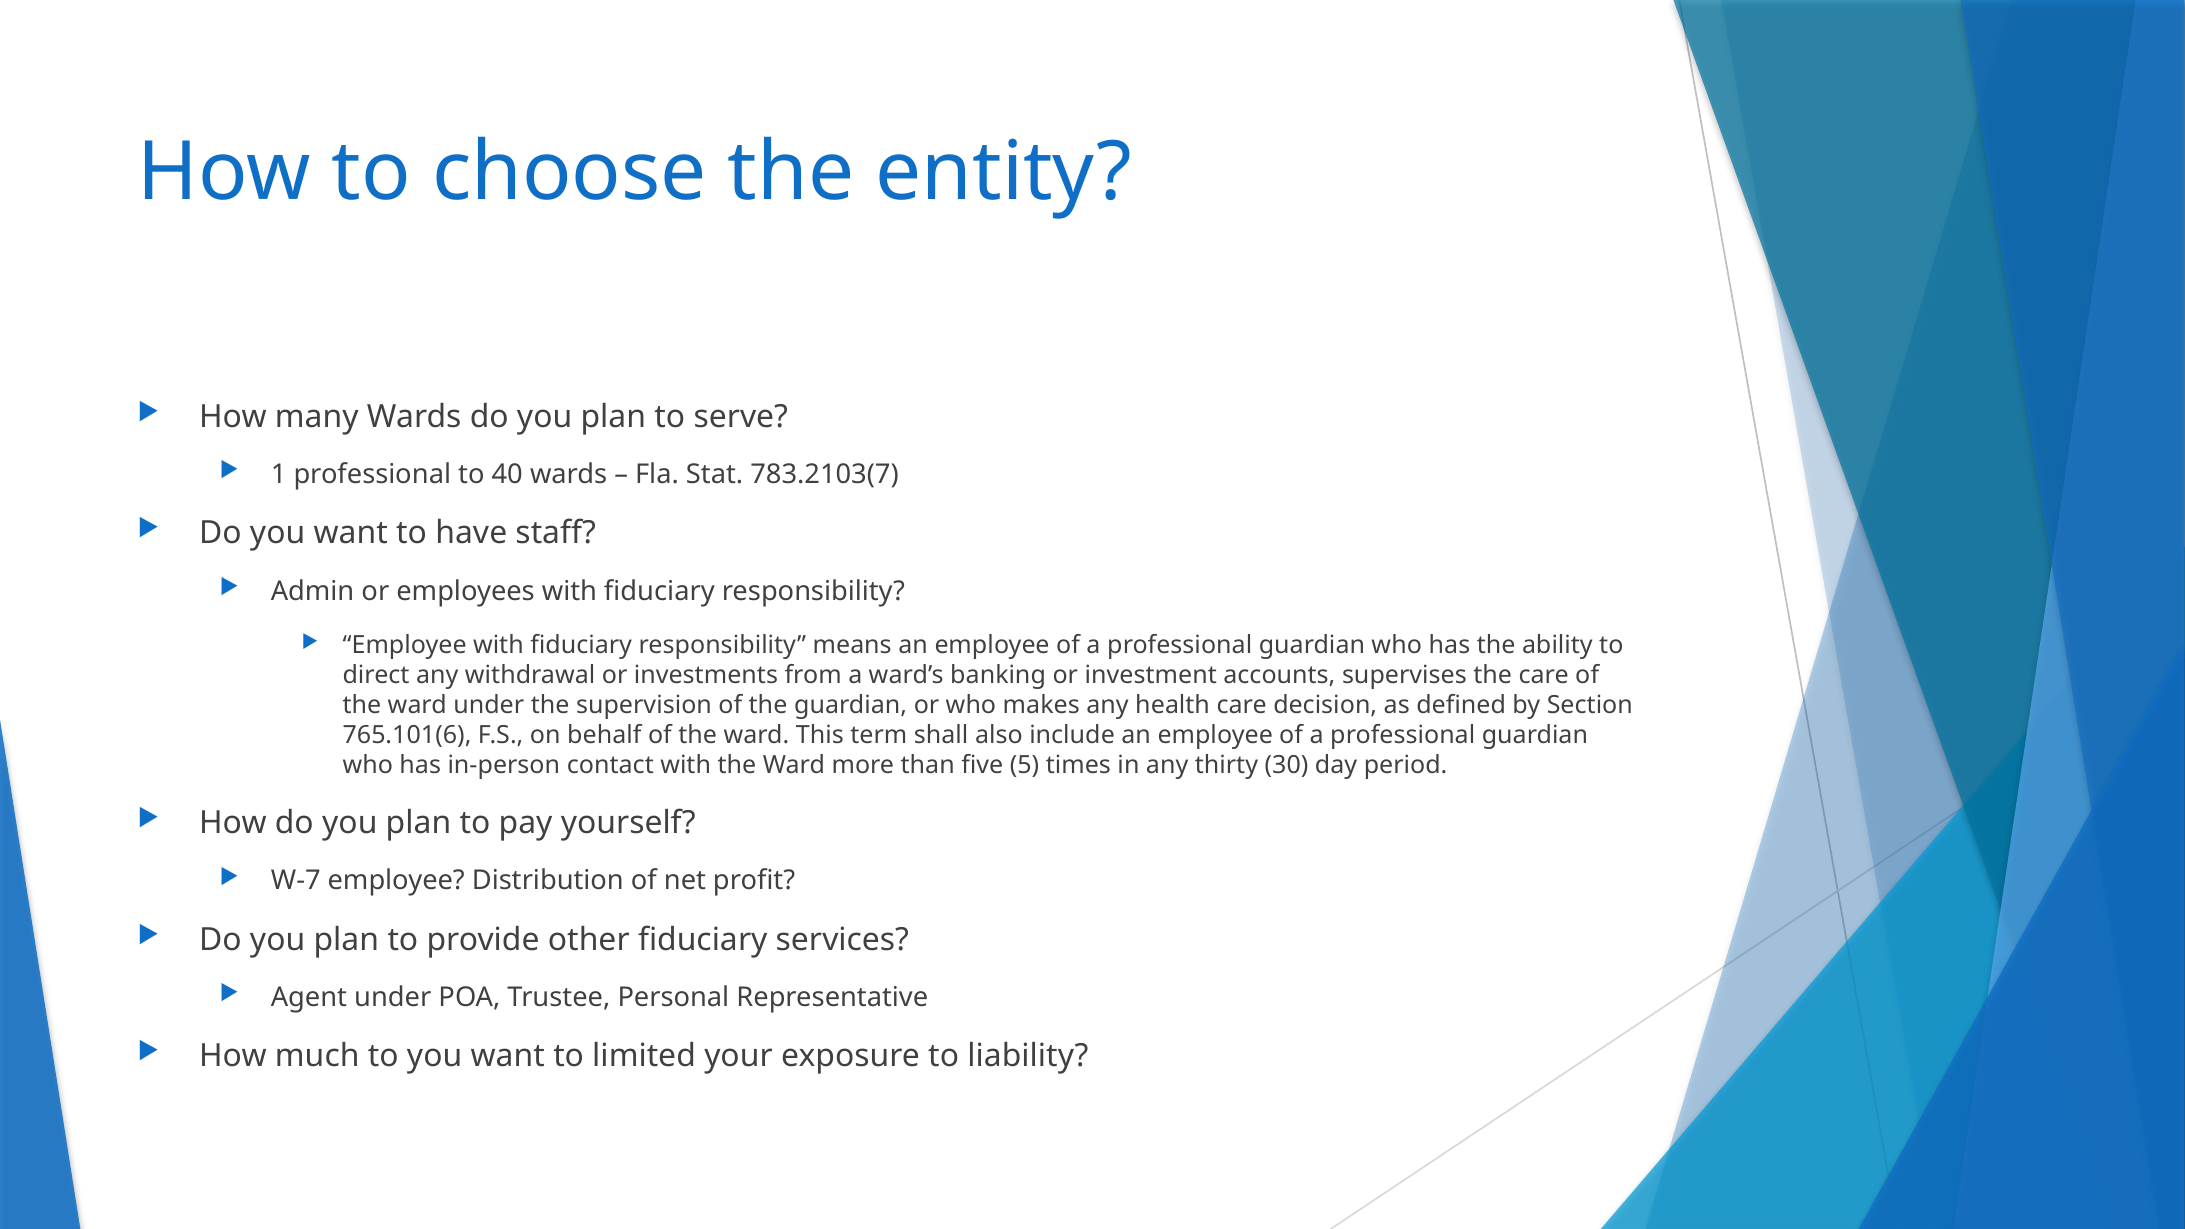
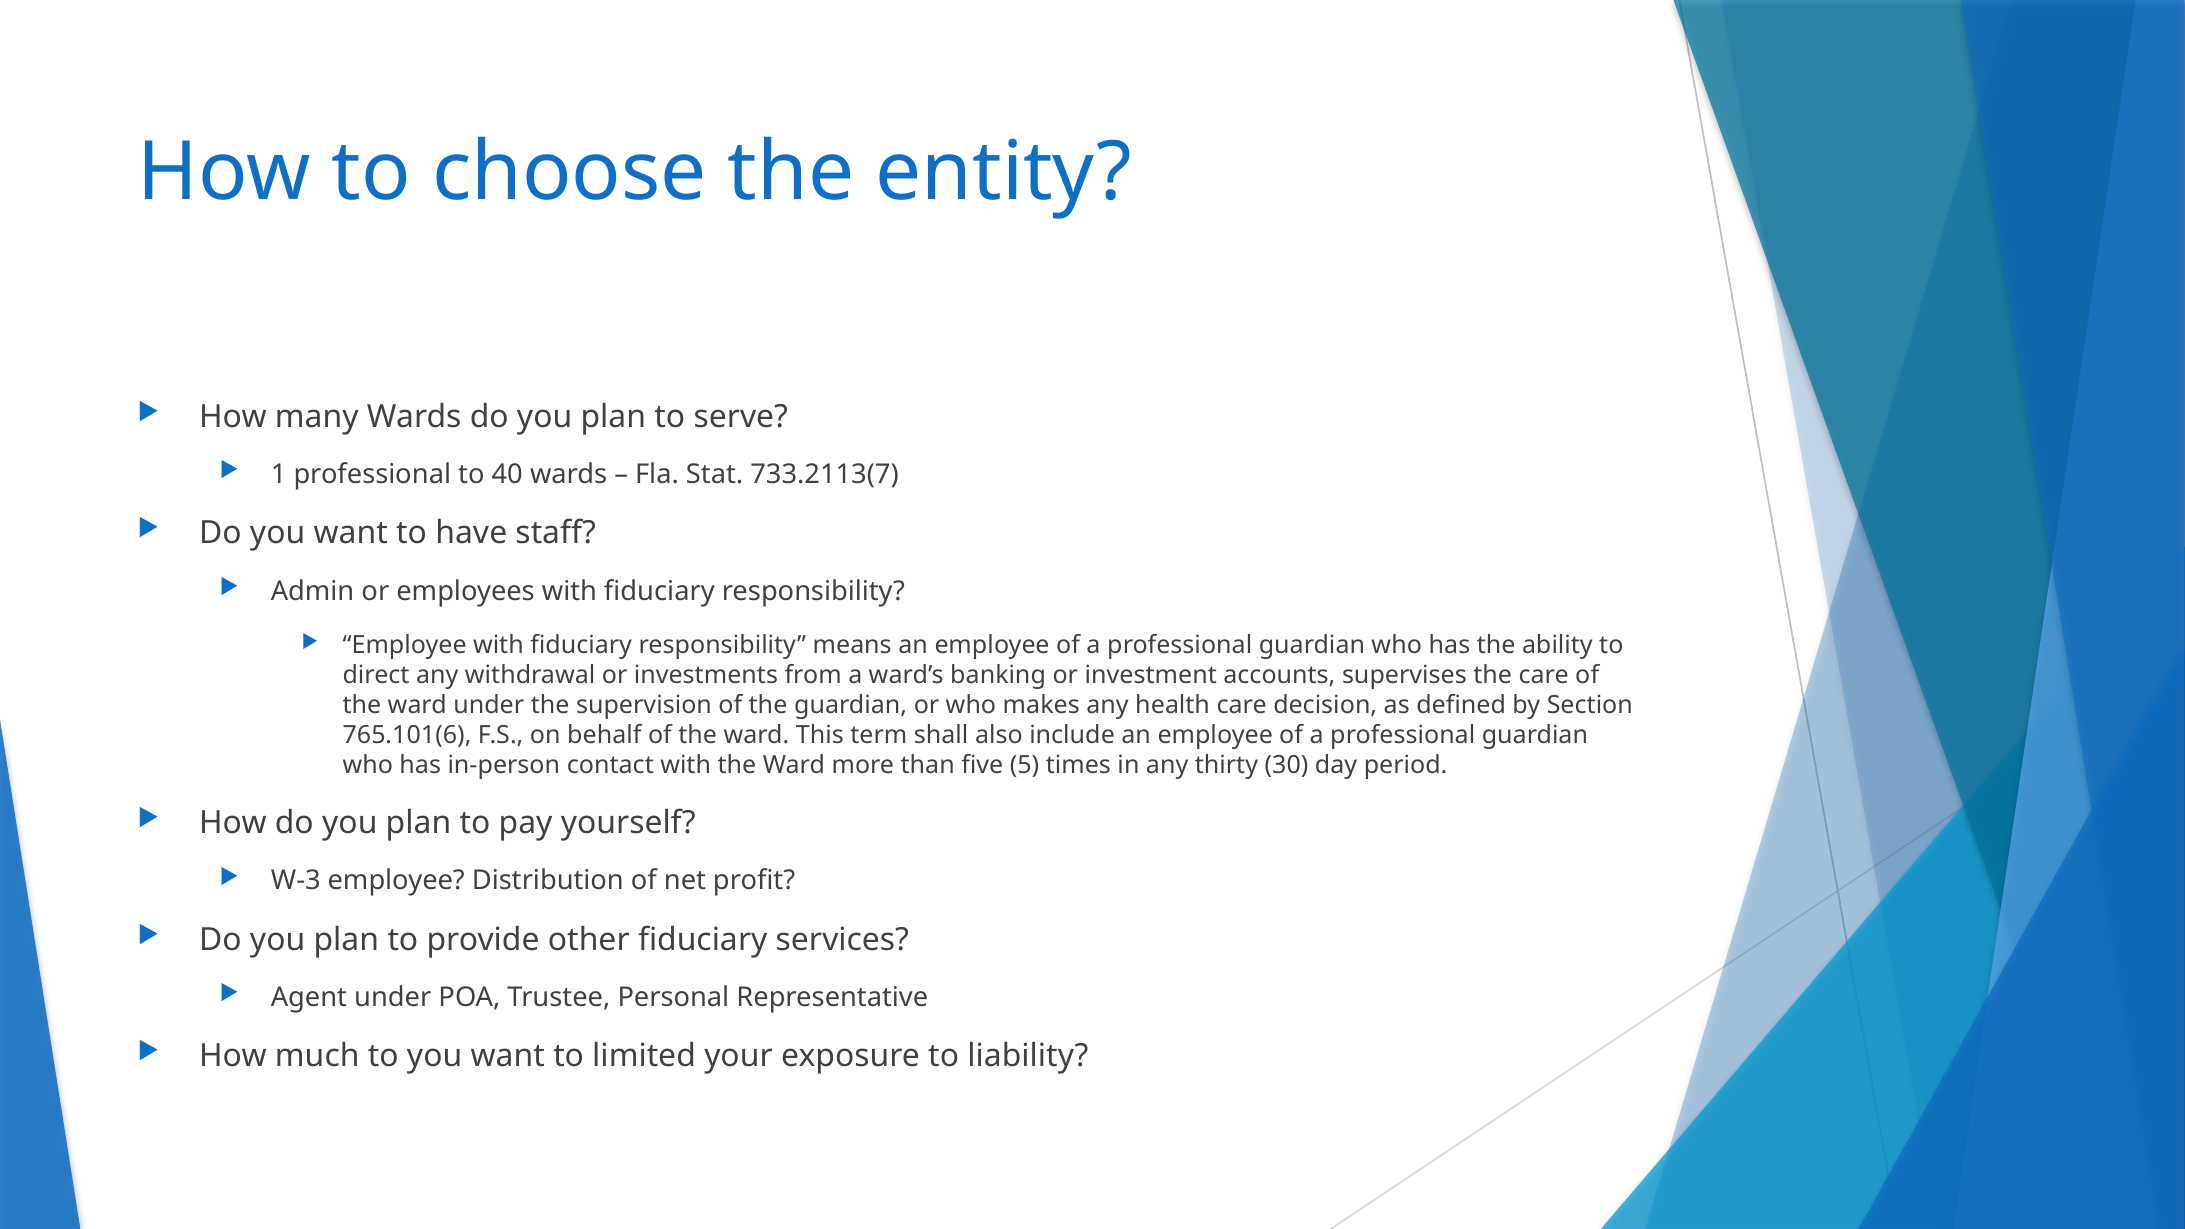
783.2103(7: 783.2103(7 -> 733.2113(7 (825, 475)
W-7: W-7 -> W-3 (296, 881)
